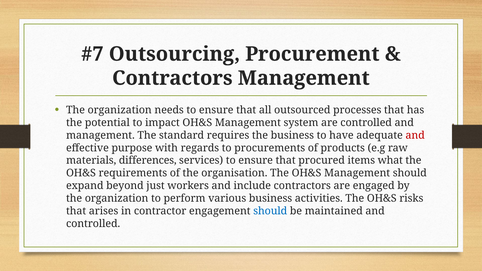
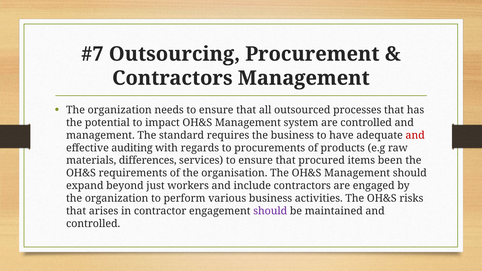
purpose: purpose -> auditing (132, 148)
what: what -> been (390, 161)
should colour: blue -> purple (270, 211)
